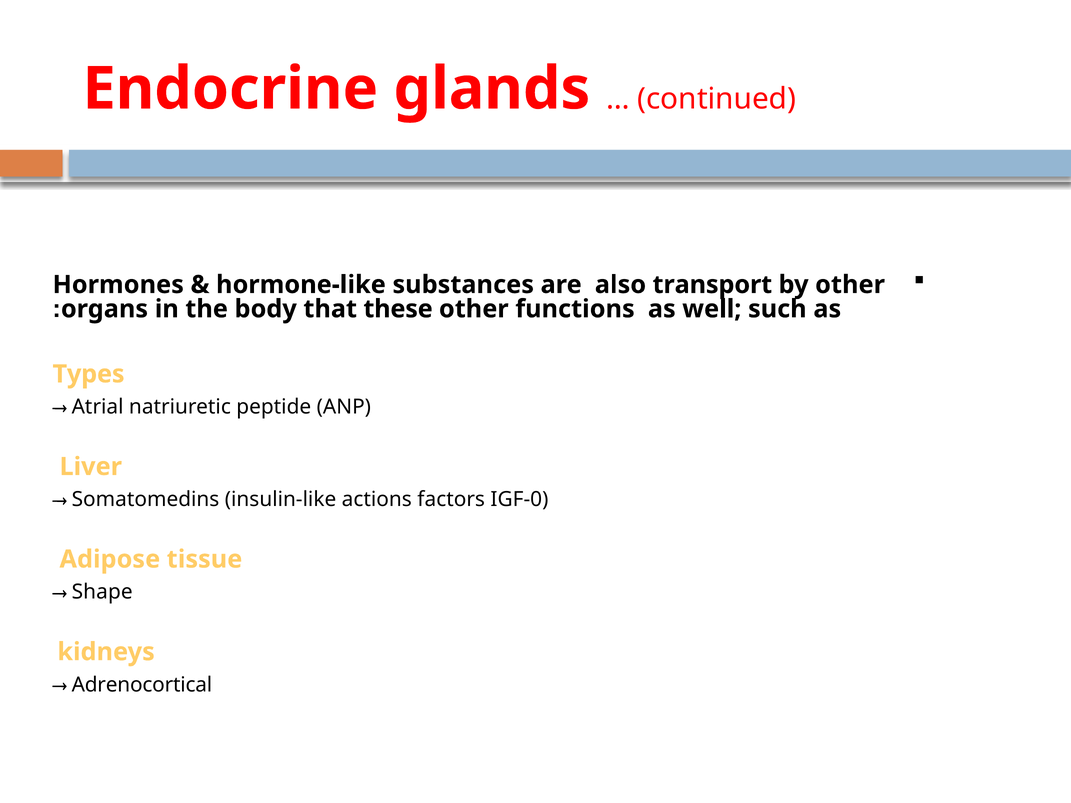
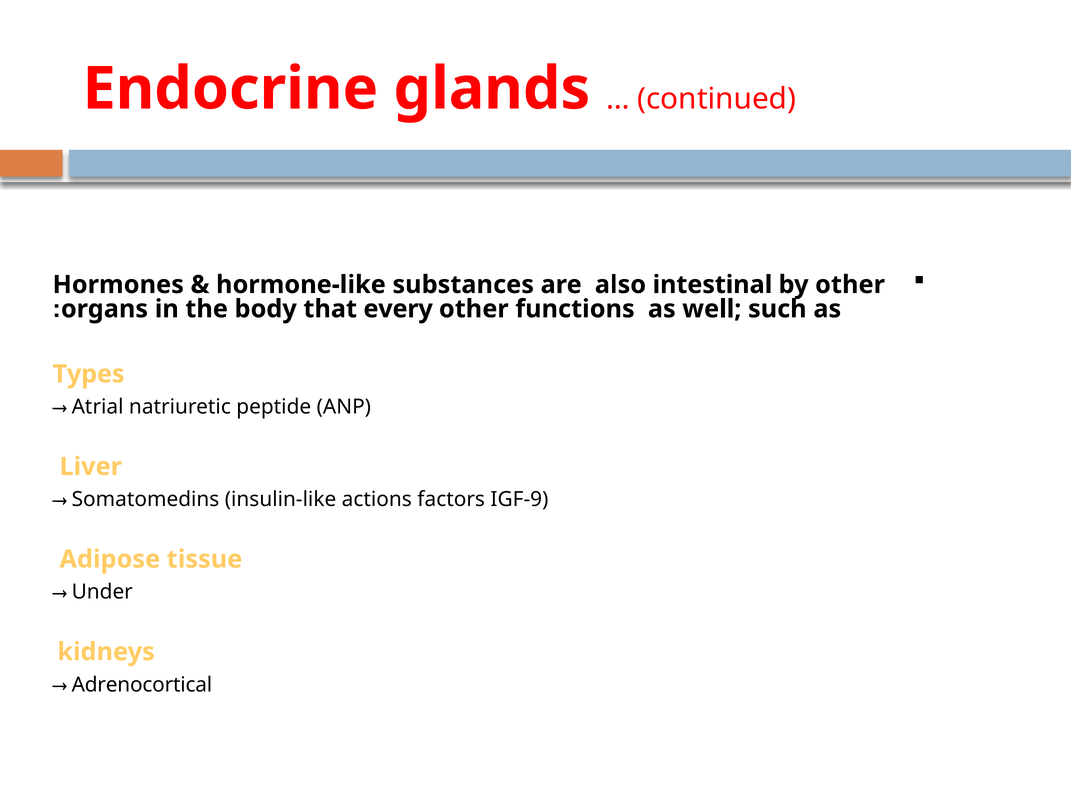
transport: transport -> intestinal (712, 285)
these: these -> every (398, 309)
IGF-0: IGF-0 -> IGF-9 (519, 500)
Shape: Shape -> Under (102, 592)
